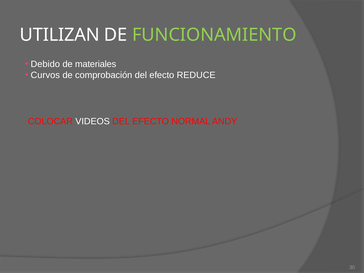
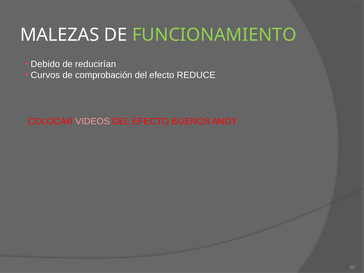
UTILIZAN: UTILIZAN -> MALEZAS (60, 35)
materiales: materiales -> reducirían (96, 64)
VIDEOS colour: white -> pink (93, 121)
NORMAL: NORMAL -> BUENOS (191, 121)
